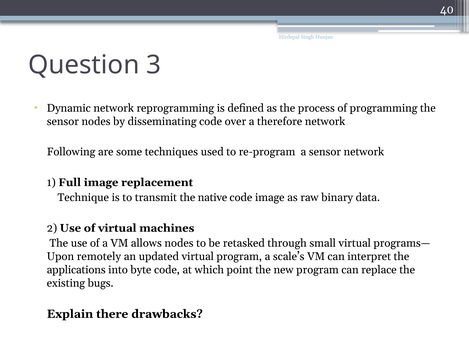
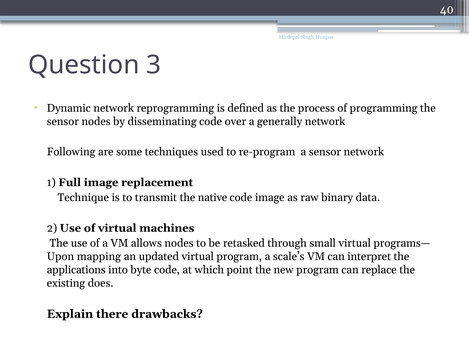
therefore: therefore -> generally (280, 122)
remotely: remotely -> mapping (99, 257)
bugs: bugs -> does (101, 284)
